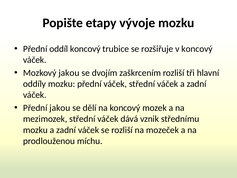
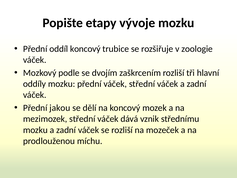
v koncový: koncový -> zoologie (197, 49)
Mozkový jakou: jakou -> podle (69, 73)
